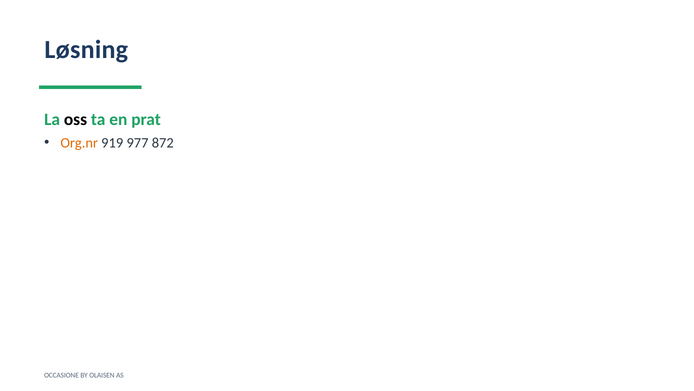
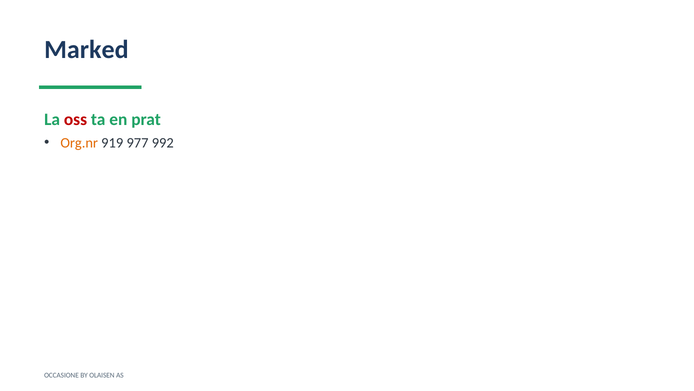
Løsning: Løsning -> Marked (86, 50)
oss colour: black -> red (75, 119)
872: 872 -> 992 (163, 143)
